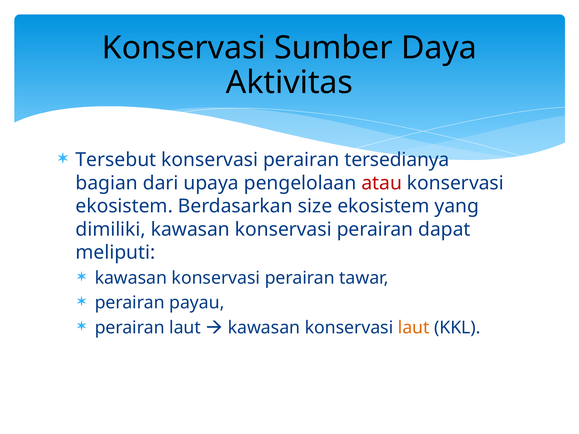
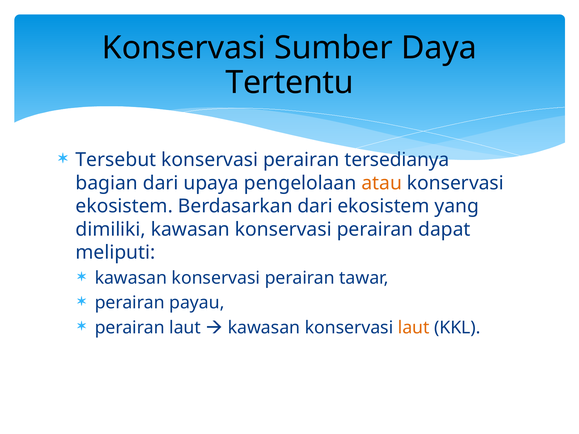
Aktivitas: Aktivitas -> Tertentu (290, 83)
atau colour: red -> orange (382, 183)
Berdasarkan size: size -> dari (315, 206)
